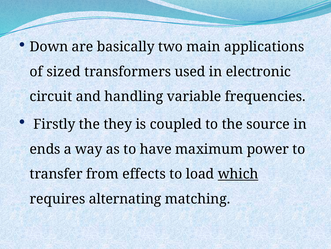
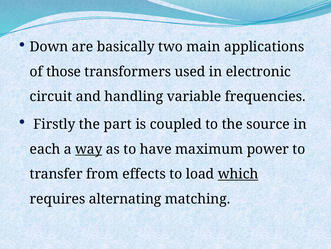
sized: sized -> those (64, 72)
they: they -> part (118, 124)
ends: ends -> each (45, 149)
way underline: none -> present (89, 149)
